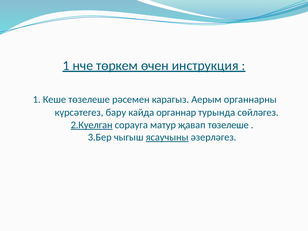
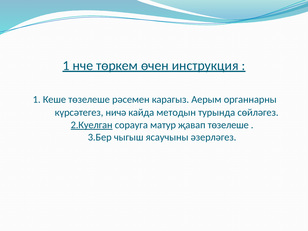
бару: бару -> ничә (116, 113)
органнар: органнар -> методын (176, 113)
ясаучыны underline: present -> none (167, 137)
